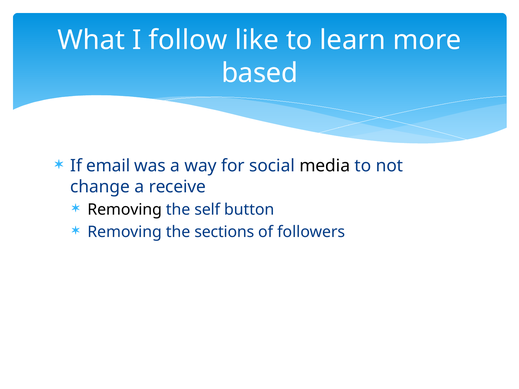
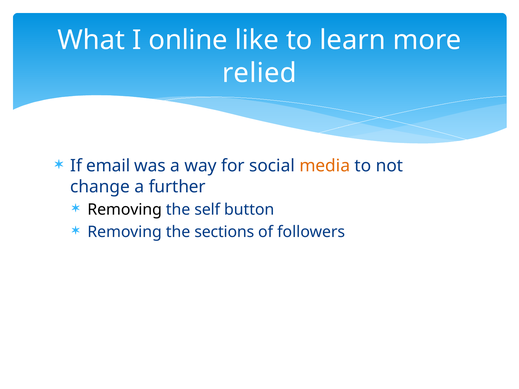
follow: follow -> online (188, 40)
based: based -> relied (259, 73)
media colour: black -> orange (325, 166)
receive: receive -> further (177, 187)
